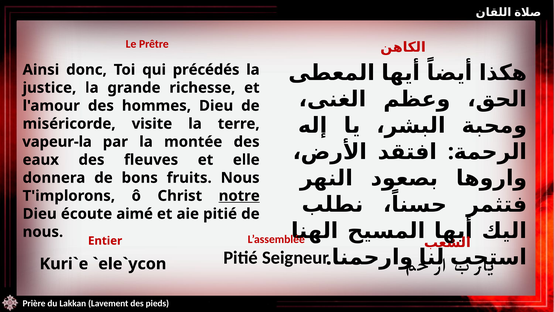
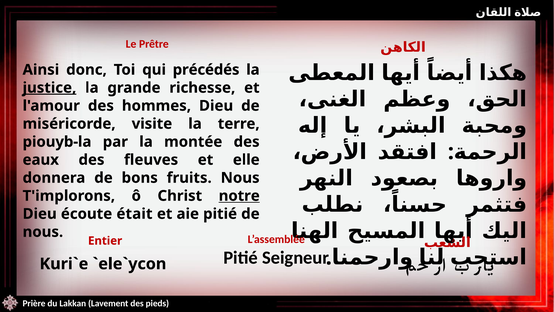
justice underline: none -> present (49, 88)
vapeur-la: vapeur-la -> piouyb-la (57, 142)
aimé: aimé -> était (134, 214)
